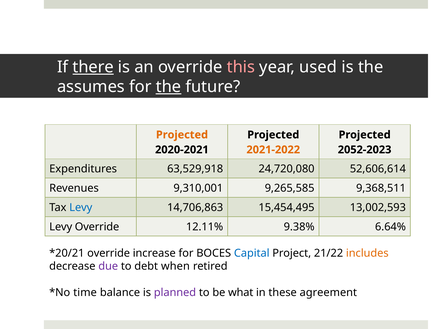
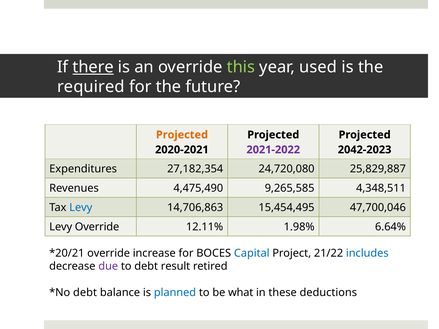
this colour: pink -> light green (241, 67)
assumes: assumes -> required (91, 87)
the underline: present -> none (169, 87)
2021-2022 colour: orange -> purple (273, 150)
2052-2023: 2052-2023 -> 2042-2023 (365, 150)
63,529,918: 63,529,918 -> 27,182,354 (195, 169)
52,606,614: 52,606,614 -> 25,829,887 (378, 169)
9,310,001: 9,310,001 -> 4,475,490 (198, 189)
9,368,511: 9,368,511 -> 4,348,511 (381, 189)
13,002,593: 13,002,593 -> 47,700,046 (378, 208)
9.38%: 9.38% -> 1.98% (299, 227)
includes colour: orange -> blue (367, 253)
when: when -> result (176, 267)
time: time -> debt (85, 293)
planned colour: purple -> blue (175, 293)
agreement: agreement -> deductions (328, 293)
